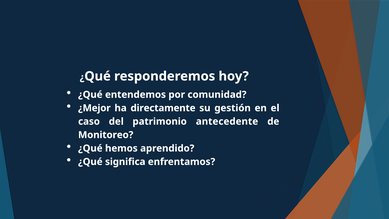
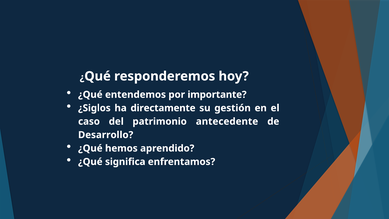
comunidad: comunidad -> importante (217, 95)
¿Mejor: ¿Mejor -> ¿Siglos (94, 108)
Monitoreo: Monitoreo -> Desarrollo (106, 135)
